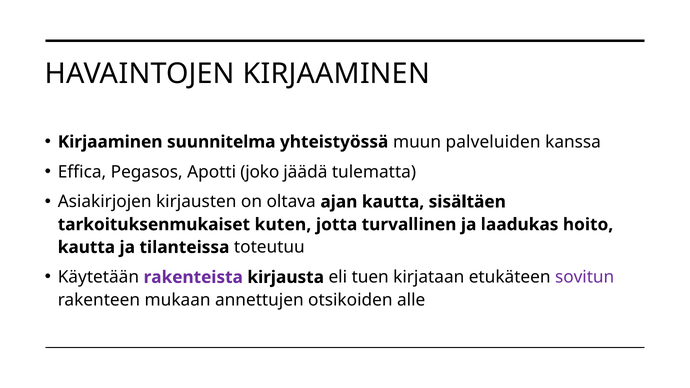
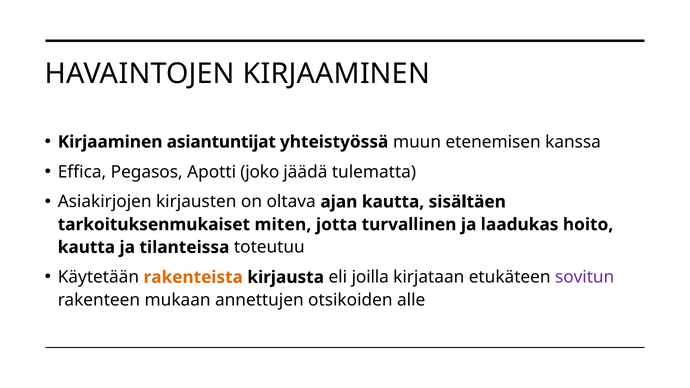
suunnitelma: suunnitelma -> asiantuntijat (221, 142)
palveluiden: palveluiden -> etenemisen (493, 142)
kuten: kuten -> miten (283, 225)
rakenteista colour: purple -> orange (193, 277)
tuen: tuen -> joilla (370, 277)
